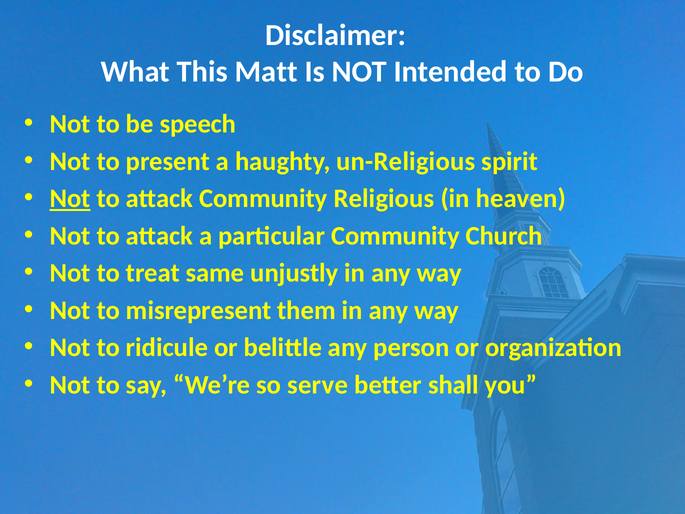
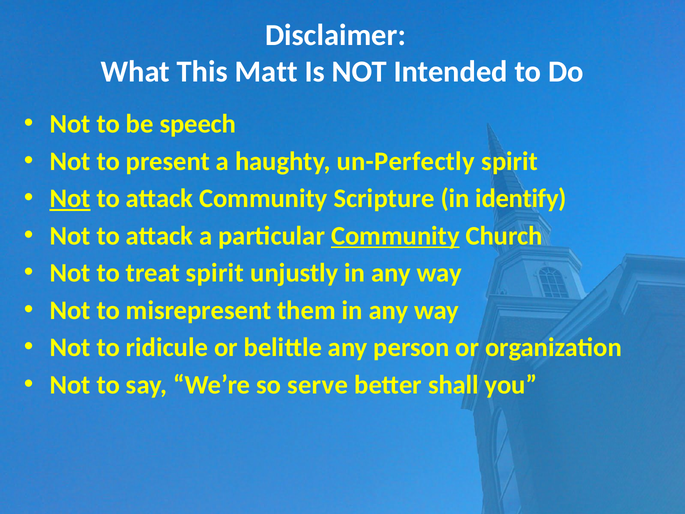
un-Religious: un-Religious -> un-Perfectly (406, 161)
Religious: Religious -> Scripture (384, 198)
heaven: heaven -> identify (521, 198)
Community underline: none -> present (395, 236)
treat same: same -> spirit (215, 273)
